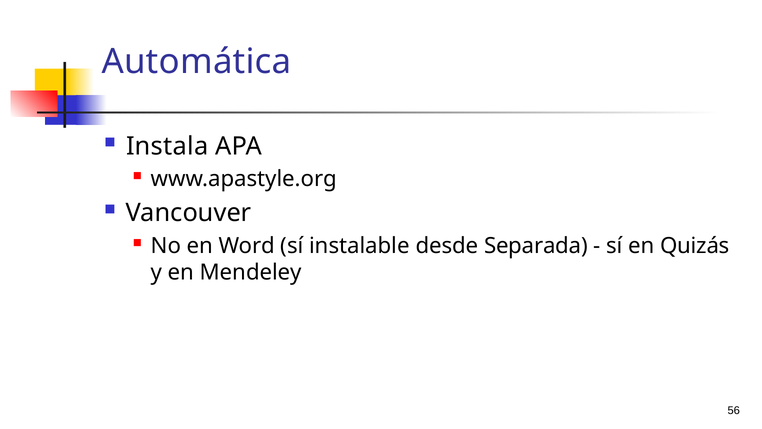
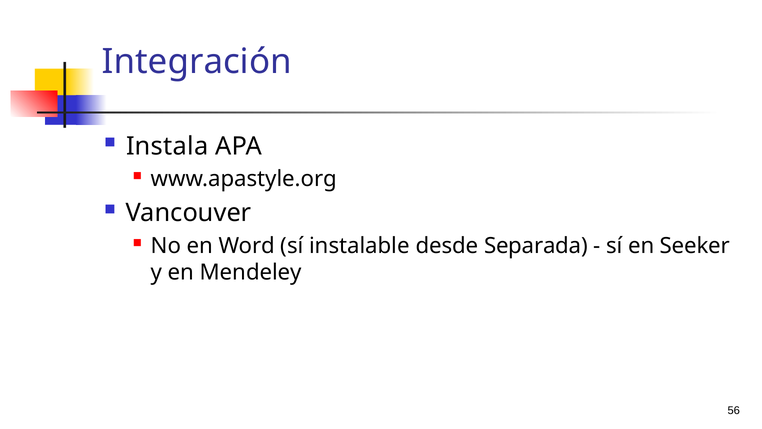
Automática: Automática -> Integración (197, 62)
Quizás: Quizás -> Seeker (695, 246)
